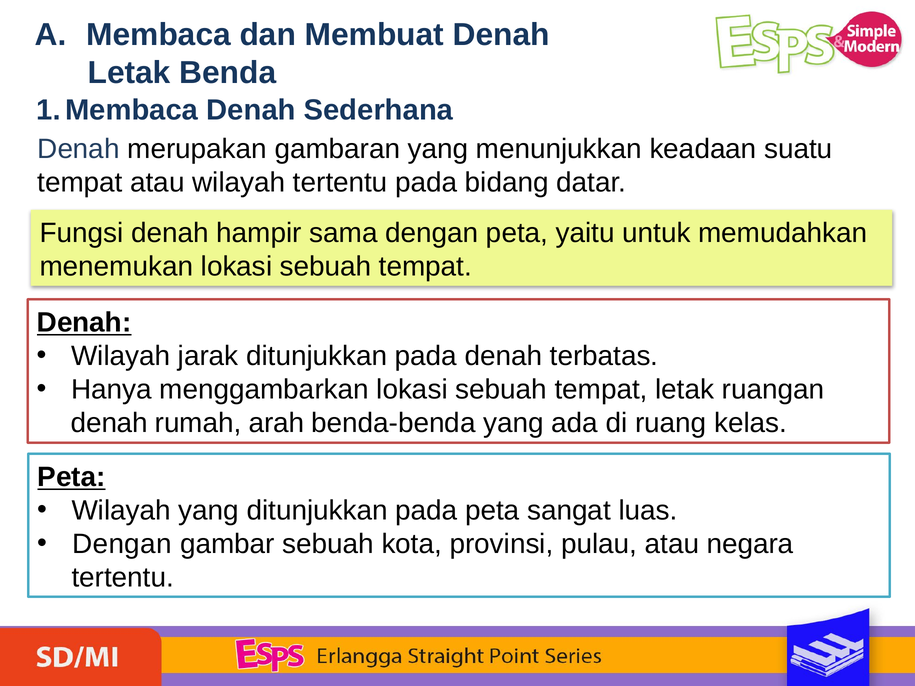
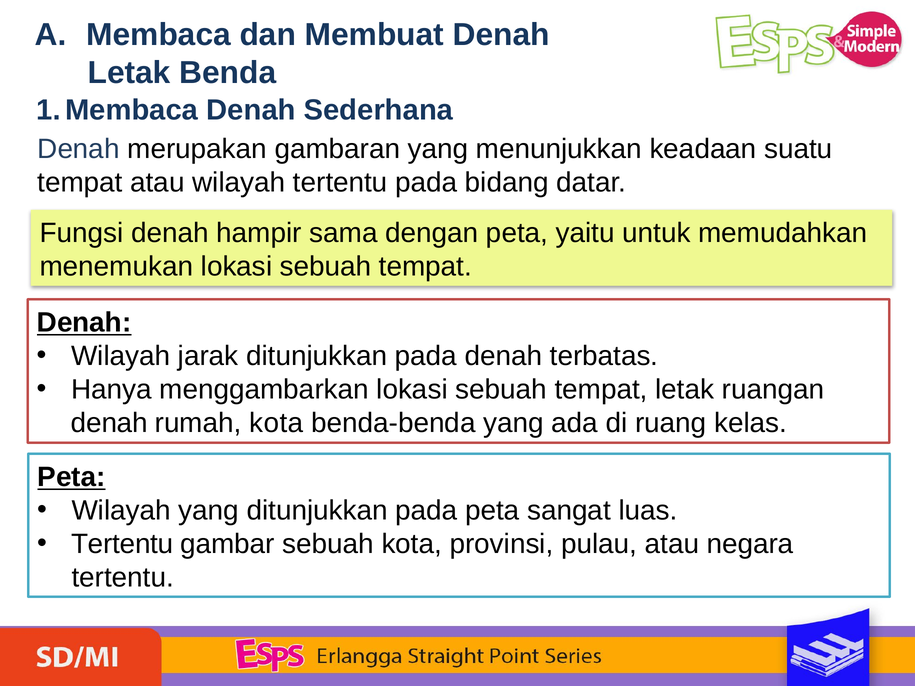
rumah arah: arah -> kota (276, 423)
Dengan: Dengan -> Tertentu (122, 544)
